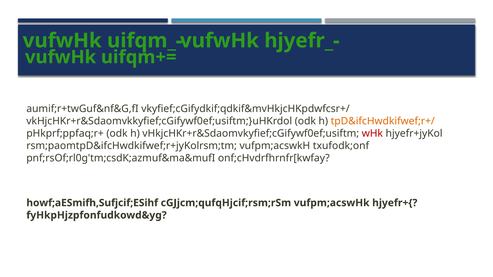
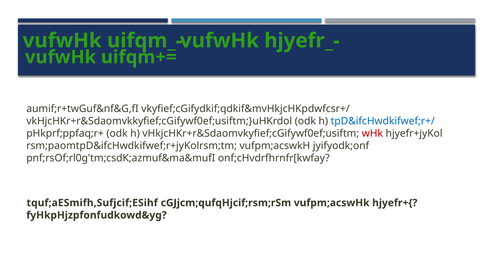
tpD&ifcHwdkifwef;r+/ colour: orange -> blue (383, 121)
txufodk;onf: txufodk;onf -> jyifyodk;onf (341, 146)
howf;aESmifh,Sufjcif;ESihf: howf;aESmifh,Sufjcif;ESihf -> tquf;aESmifh,Sufjcif;ESihf (92, 203)
